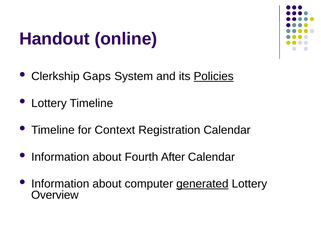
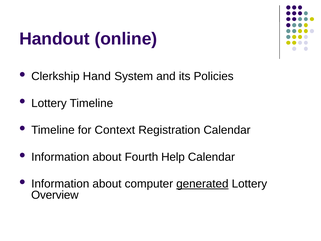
Gaps: Gaps -> Hand (97, 76)
Policies underline: present -> none (214, 76)
After: After -> Help (173, 157)
